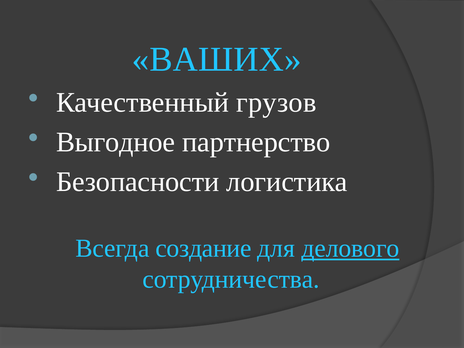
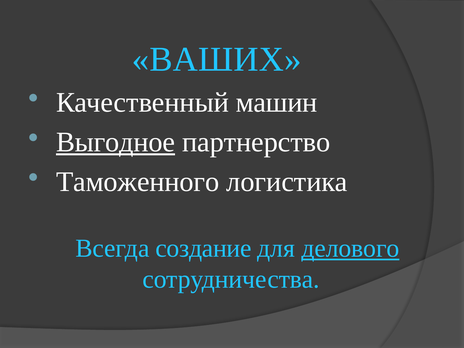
грузов: грузов -> машин (277, 102)
Выгодное underline: none -> present (116, 142)
Безопасности: Безопасности -> Таможенного (138, 182)
